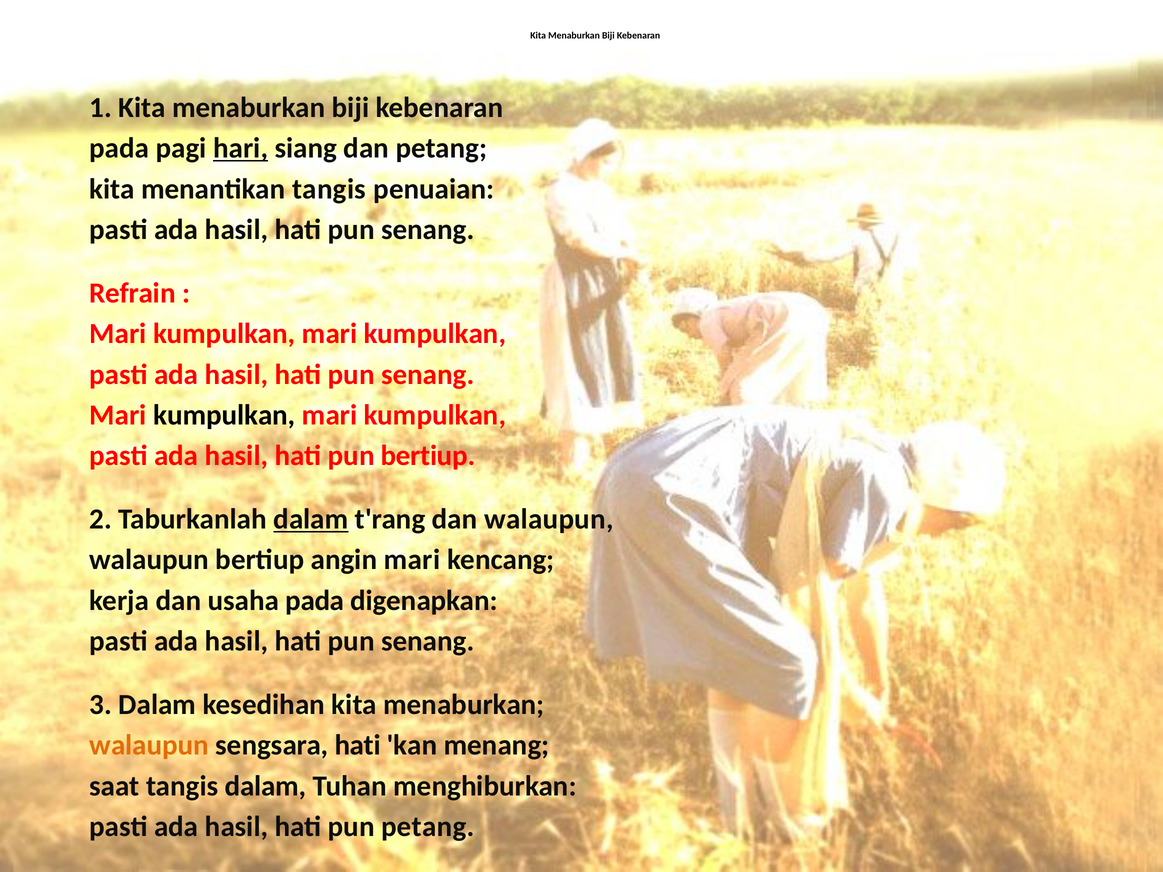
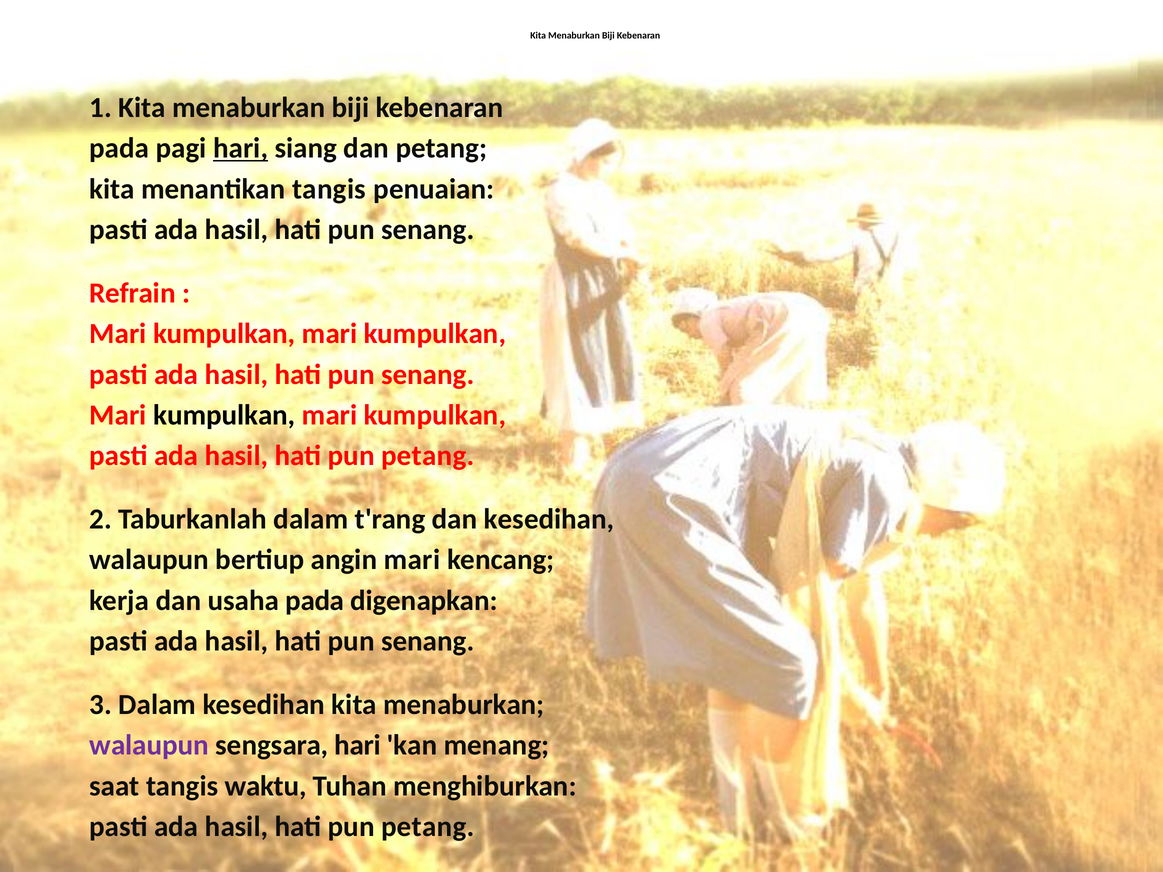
bertiup: bertiup -> petang (428, 456)
dalam underline: present -> none (311, 519)
dan walaupun: walaupun -> kesedihan (549, 519)
walaupun colour: orange -> purple (149, 746)
sengsara hati: hati -> hari (358, 746)
tangis dalam: dalam -> waktu (266, 786)
